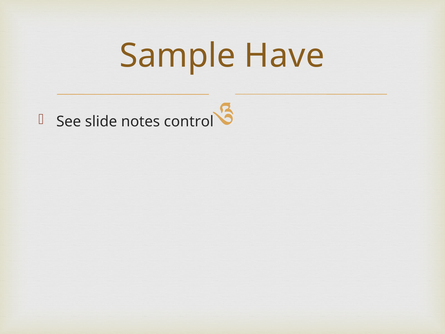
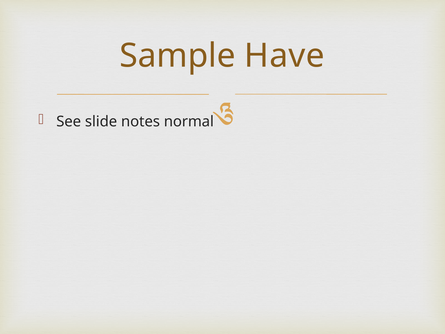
control: control -> normal (189, 122)
